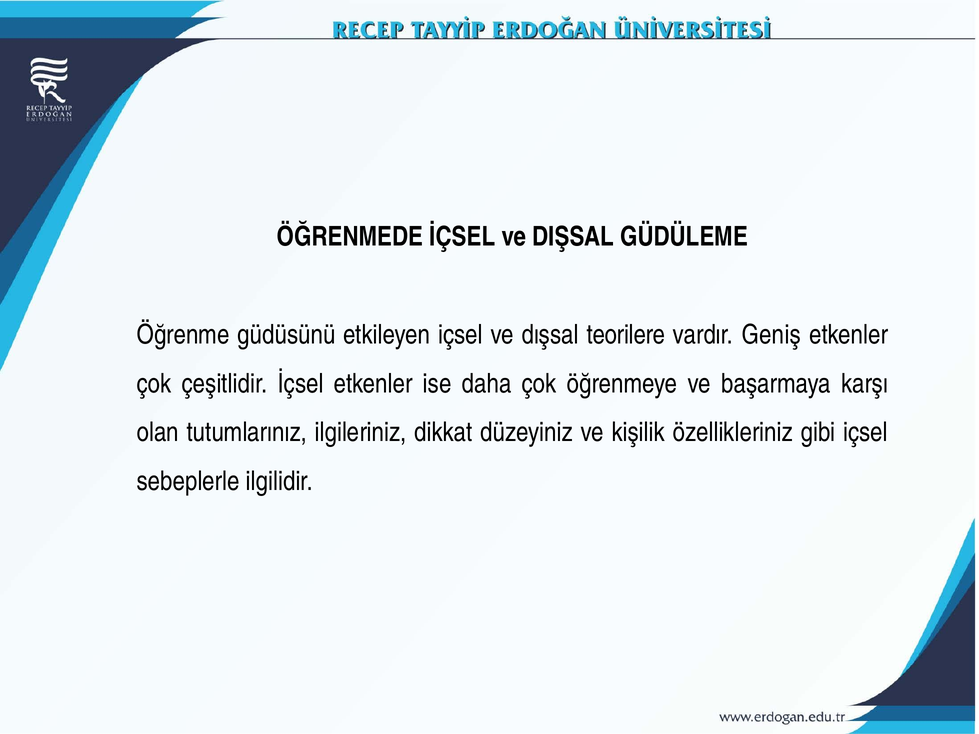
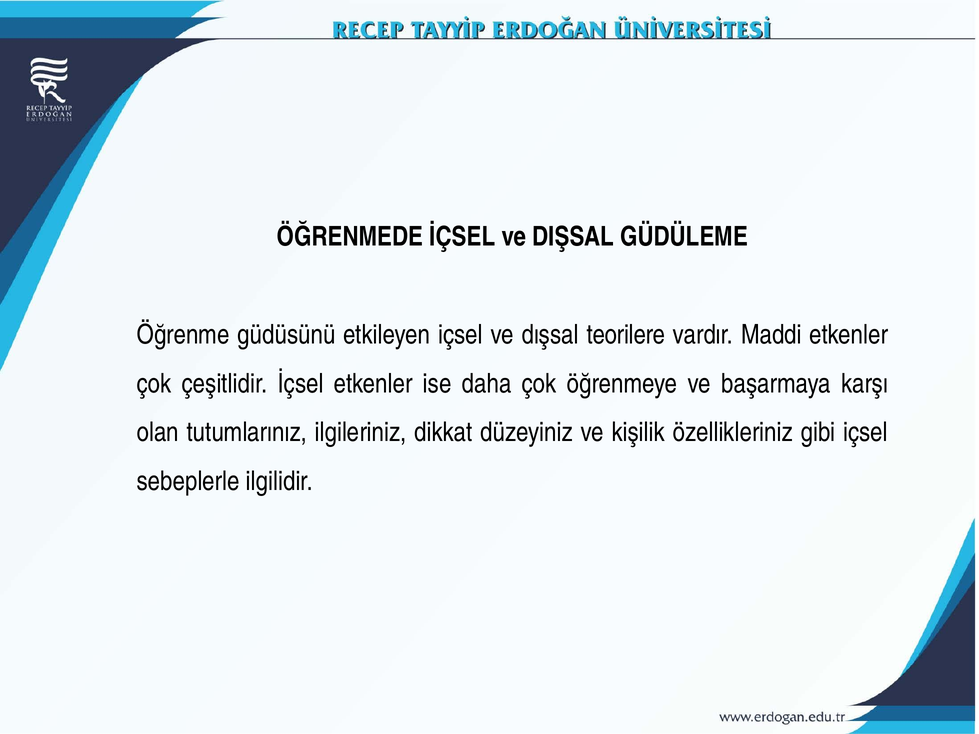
Geniş: Geniş -> Maddi (771, 335)
